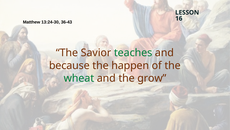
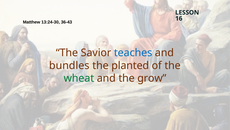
teaches colour: green -> blue (133, 53)
because: because -> bundles (69, 65)
happen: happen -> planted (130, 65)
